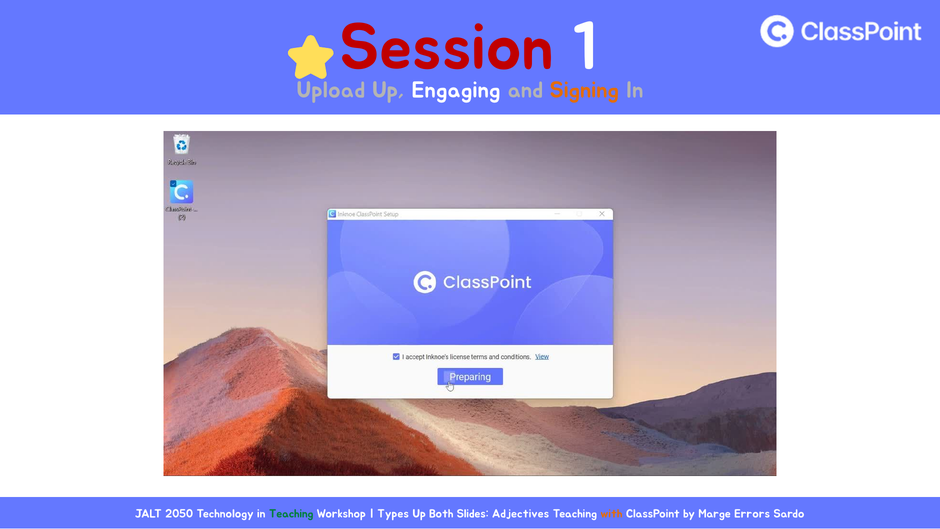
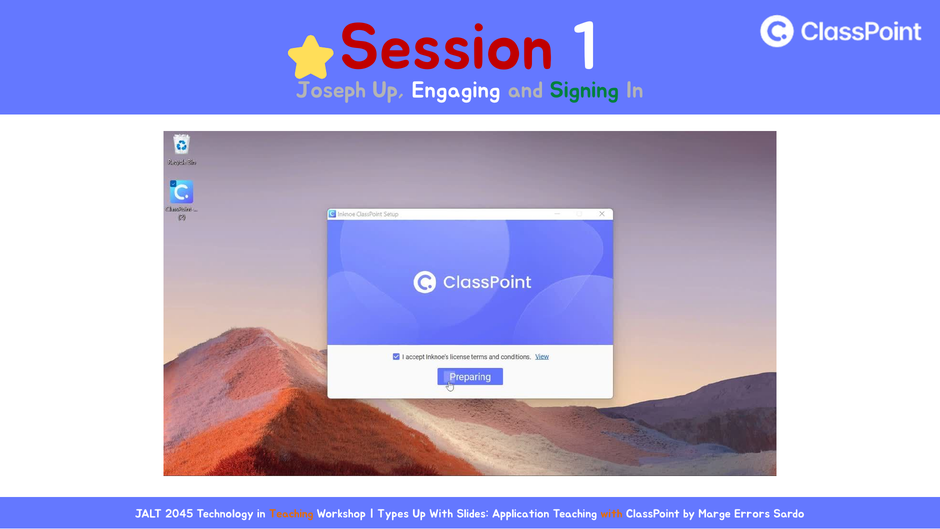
Upload: Upload -> Joseph (331, 90)
Signing colour: orange -> green (584, 90)
2050: 2050 -> 2045 (179, 514)
Teaching colour: green -> orange (291, 514)
Up Both: Both -> With (441, 514)
Adjectives: Adjectives -> Application (521, 514)
